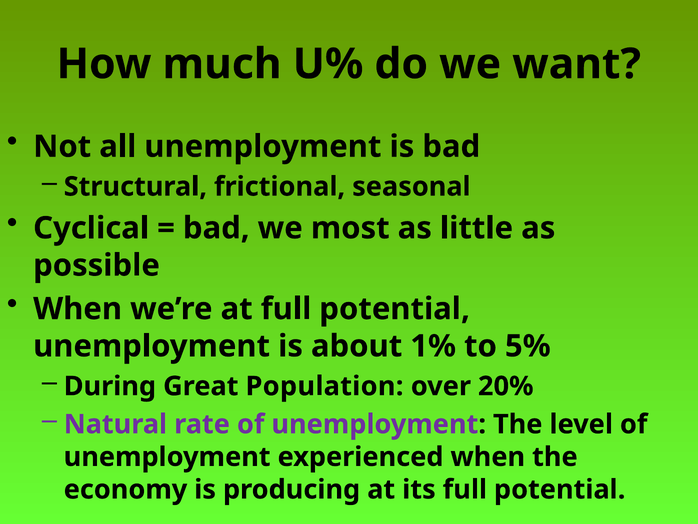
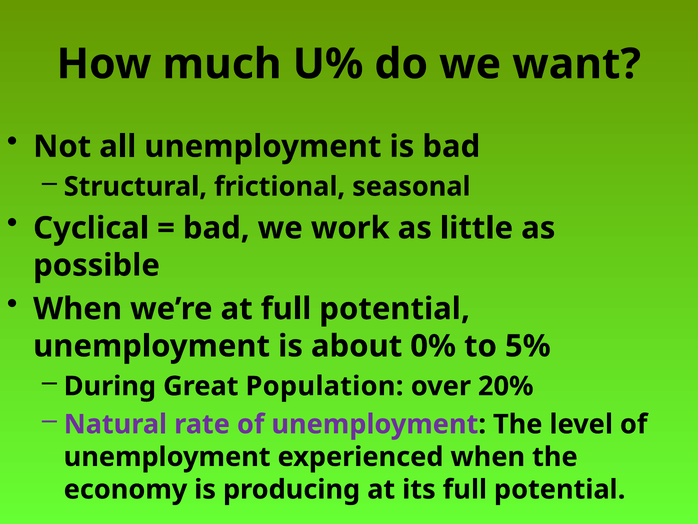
most: most -> work (350, 228)
1%: 1% -> 0% (433, 346)
